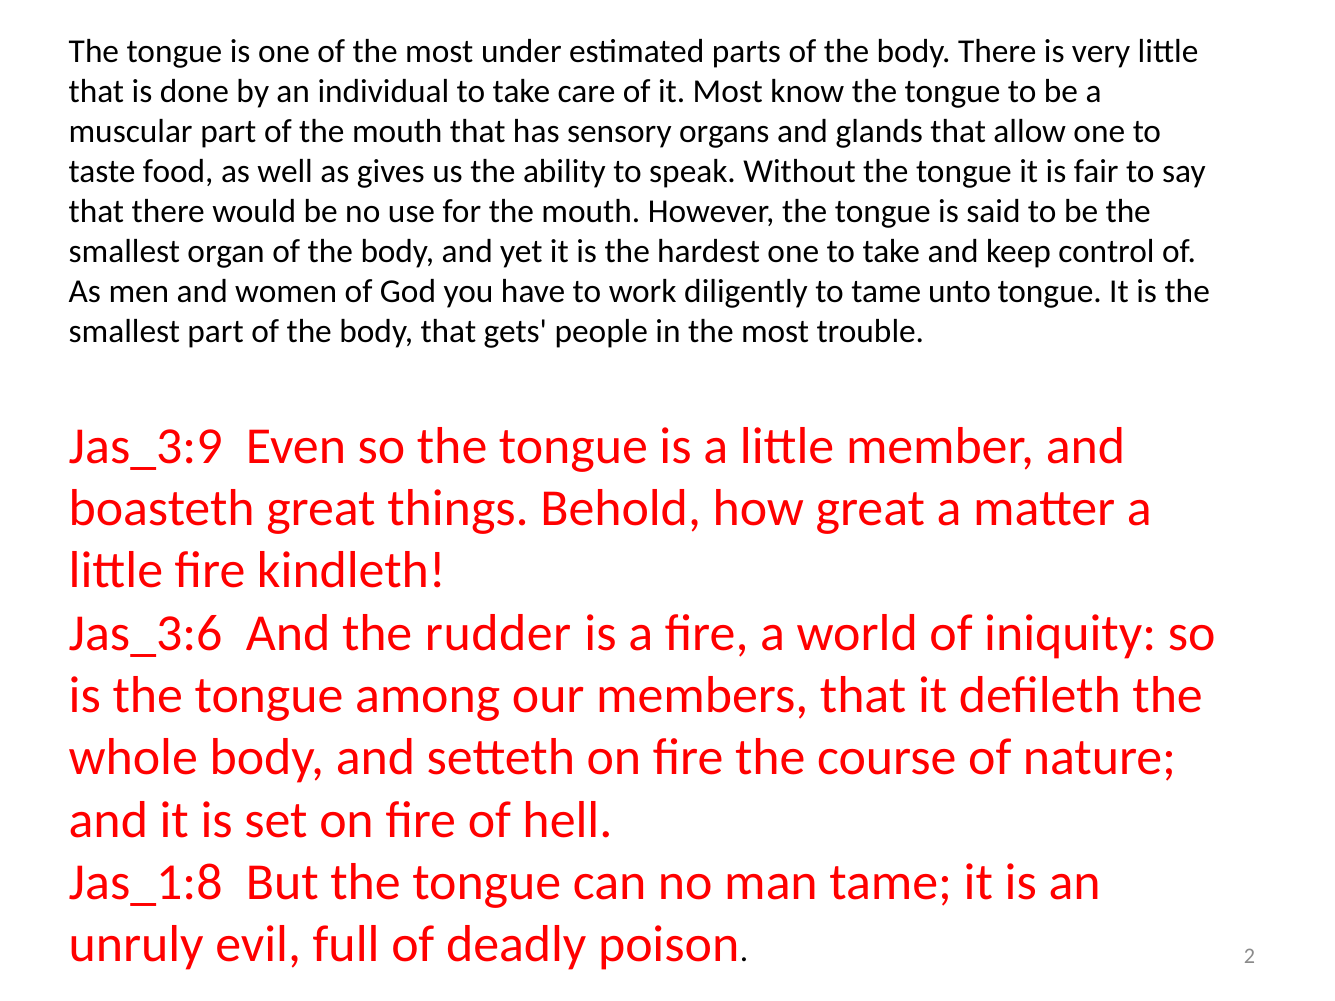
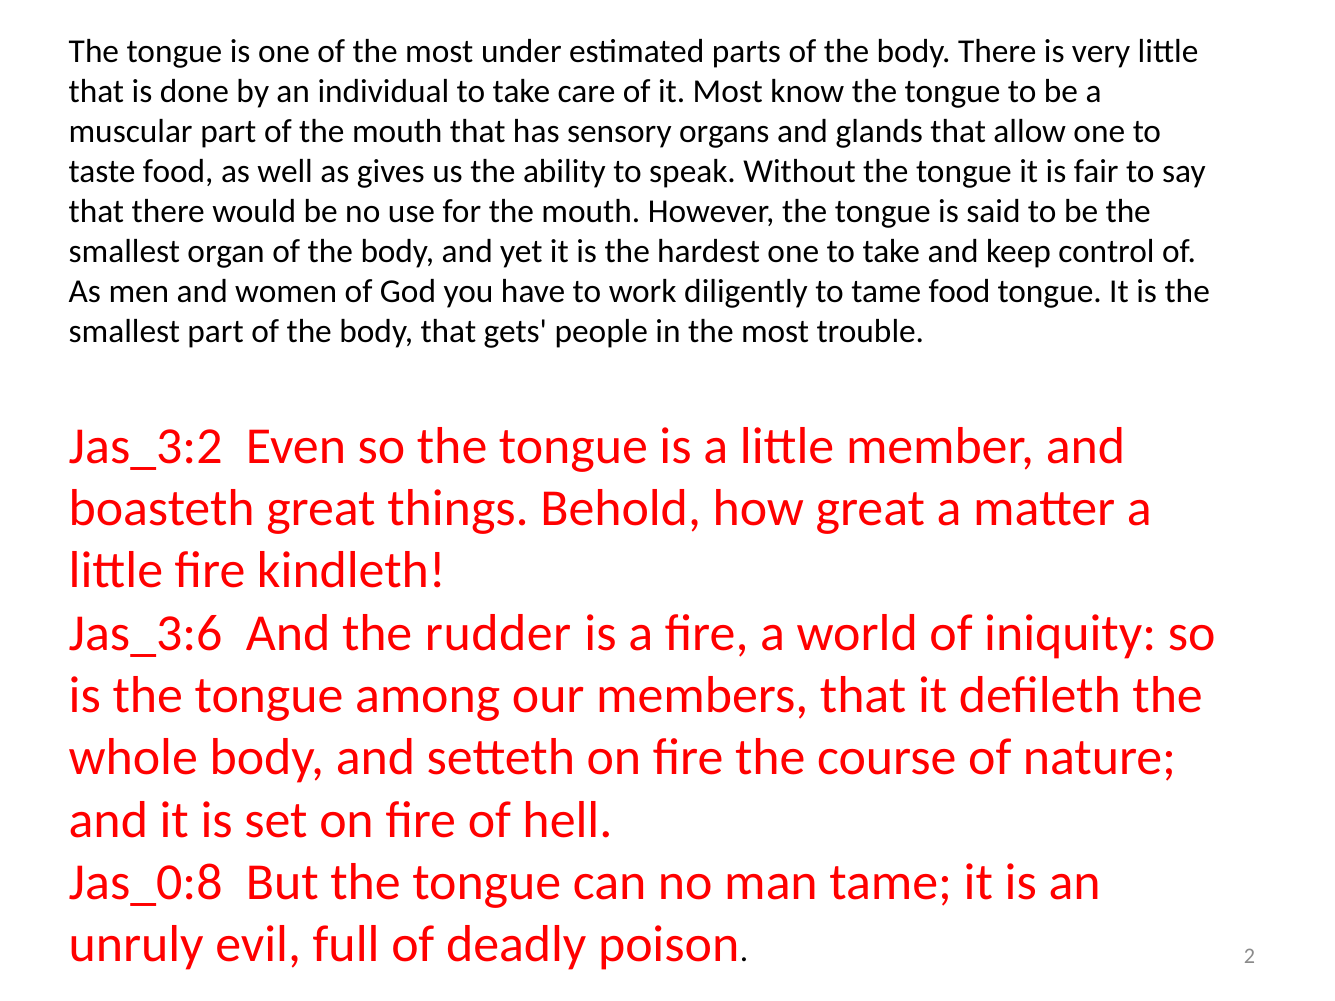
tame unto: unto -> food (960, 291)
Jas_3:9: Jas_3:9 -> Jas_3:2 (146, 446)
Jas_1:8: Jas_1:8 -> Jas_0:8 (146, 883)
